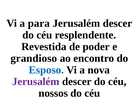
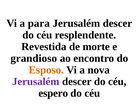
poder: poder -> morte (96, 47)
Esposo colour: blue -> orange (46, 70)
nossos: nossos -> espero (53, 93)
